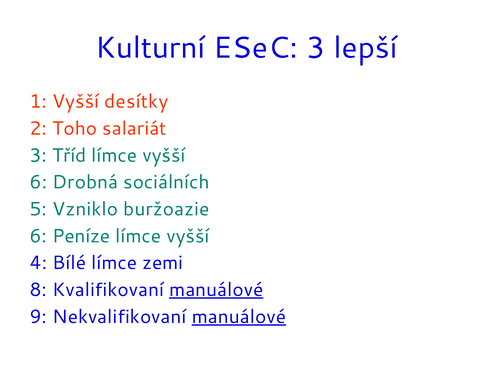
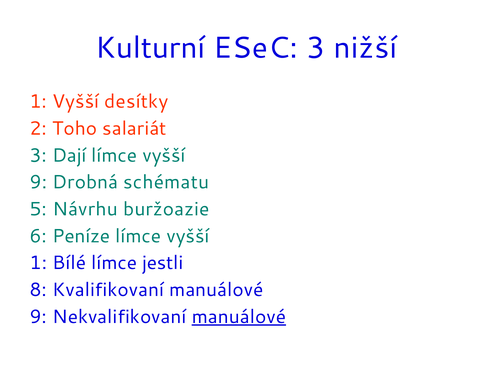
lepší: lepší -> nižší (365, 48)
Tříd: Tříd -> Dají (69, 155)
6: 6 -> 9 (38, 182)
sociálních: sociálních -> schématu (166, 182)
Vzniklo: Vzniklo -> Návrhu (85, 209)
4: 4 -> 1 (38, 263)
zemi: zemi -> jestli (163, 263)
manuálové underline: present -> none (216, 290)
